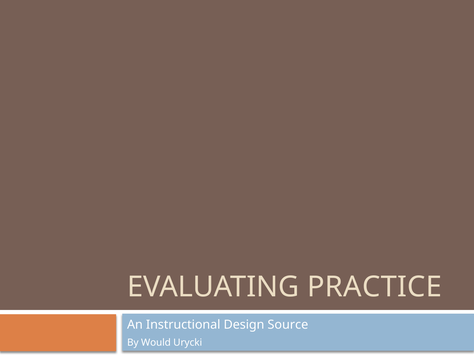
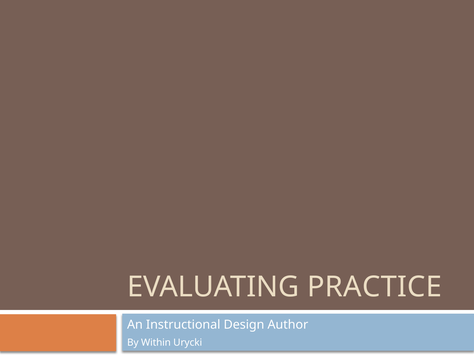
Source: Source -> Author (288, 324)
Would: Would -> Within (156, 342)
